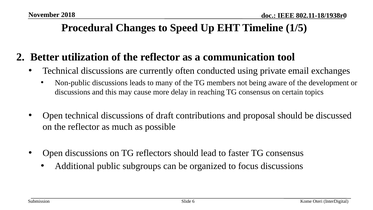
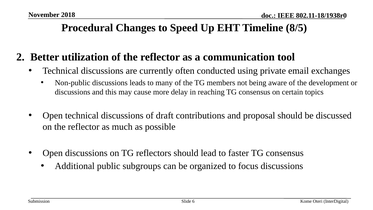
1/5: 1/5 -> 8/5 (296, 28)
